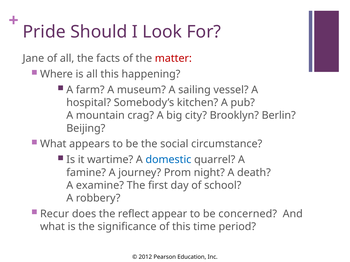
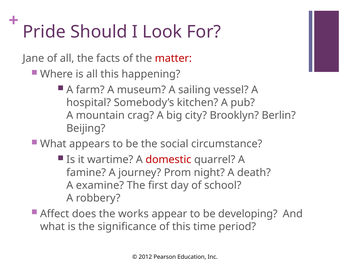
domestic colour: blue -> red (168, 160)
Recur: Recur -> Affect (55, 214)
reflect: reflect -> works (133, 214)
concerned: concerned -> developing (248, 214)
